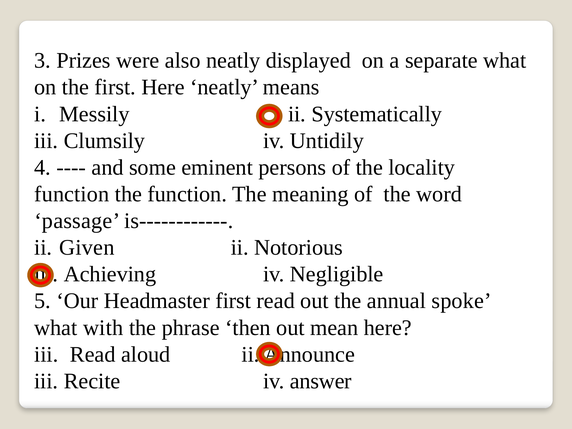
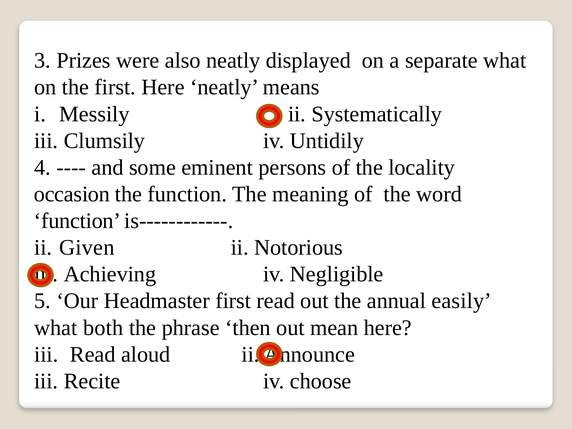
function: function -> occasion (72, 194)
passage: passage -> function (77, 221)
spoke: spoke -> easily (462, 301)
with: with -> both (103, 328)
answer: answer -> choose (321, 381)
